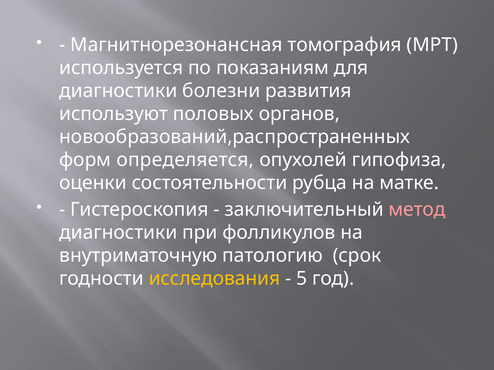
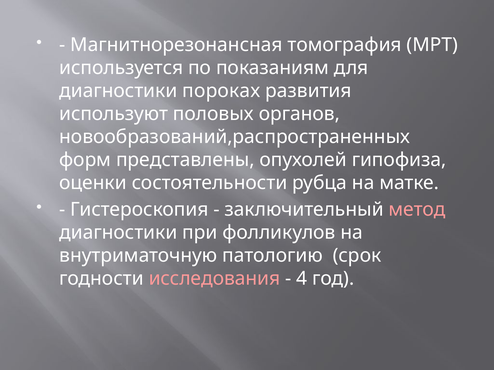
болезни: болезни -> пороках (221, 91)
определяется: определяется -> представлены (185, 160)
исследования colour: yellow -> pink (214, 279)
5: 5 -> 4 (302, 279)
